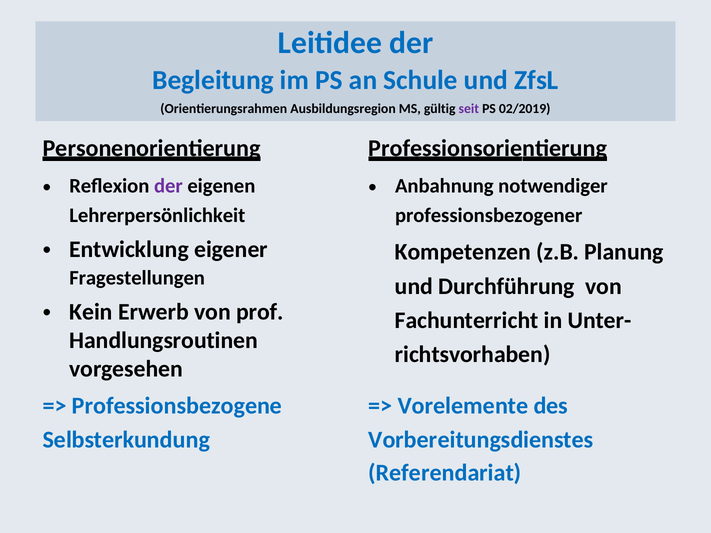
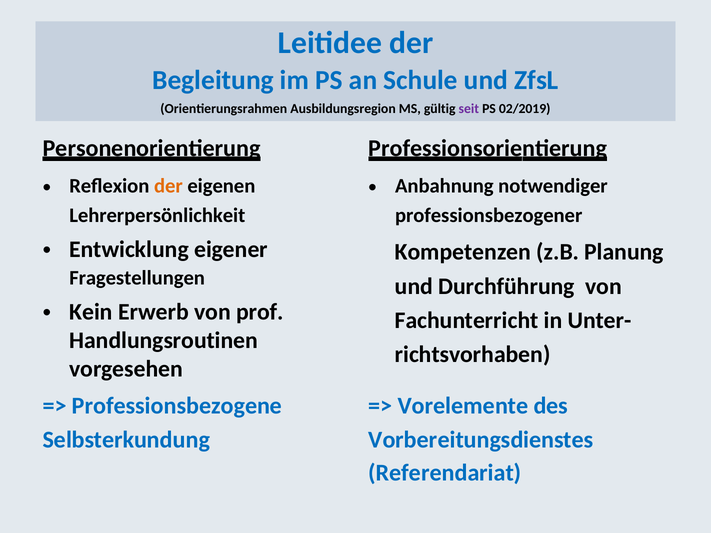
der colour: purple -> orange (168, 186)
